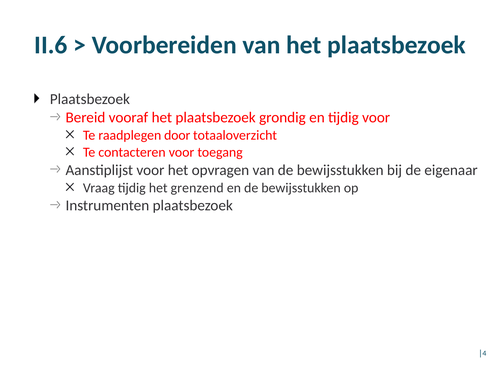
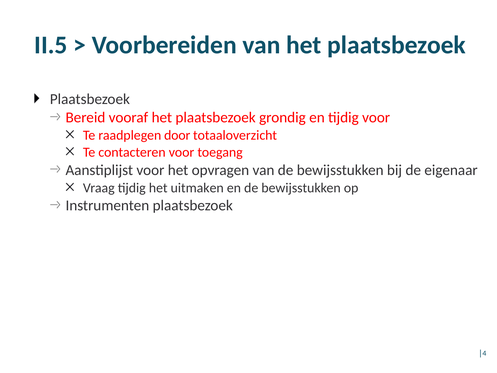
II.6: II.6 -> II.5 (51, 45)
grenzend: grenzend -> uitmaken (197, 188)
